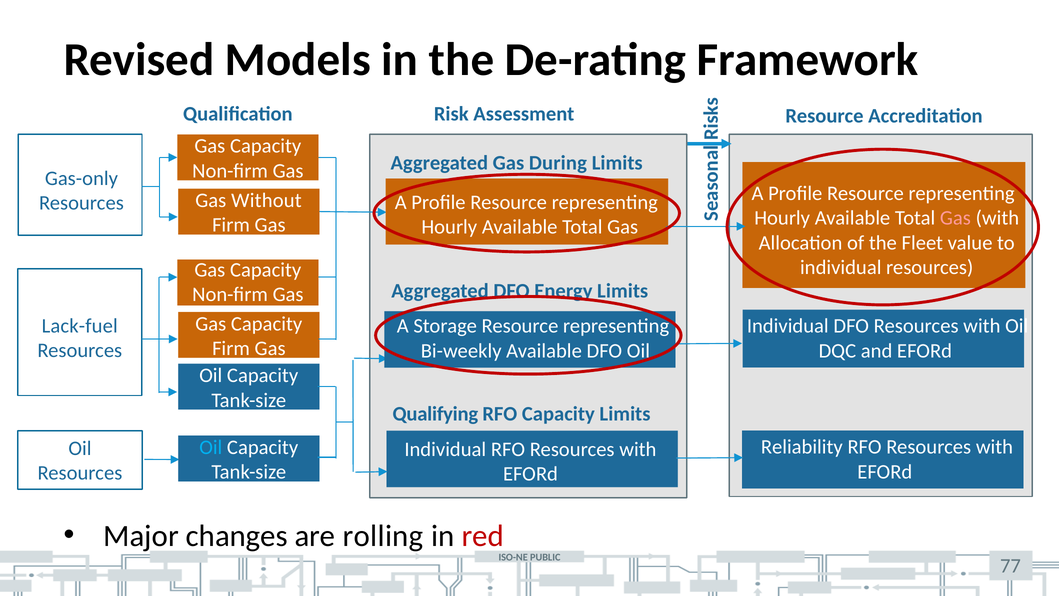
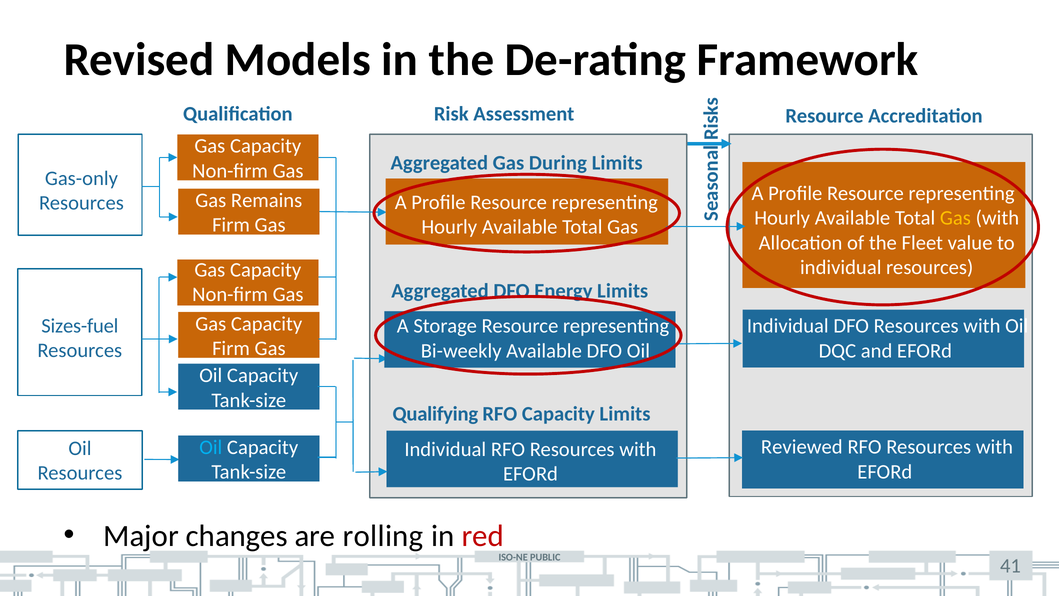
Without: Without -> Remains (267, 200)
Gas colour: pink -> yellow (955, 218)
Lack-fuel: Lack-fuel -> Sizes-fuel (80, 326)
Reliability: Reliability -> Reviewed (802, 447)
77: 77 -> 41 (1010, 566)
